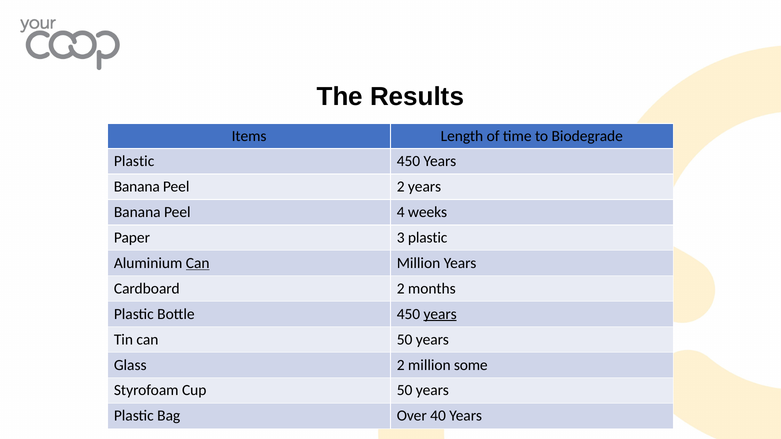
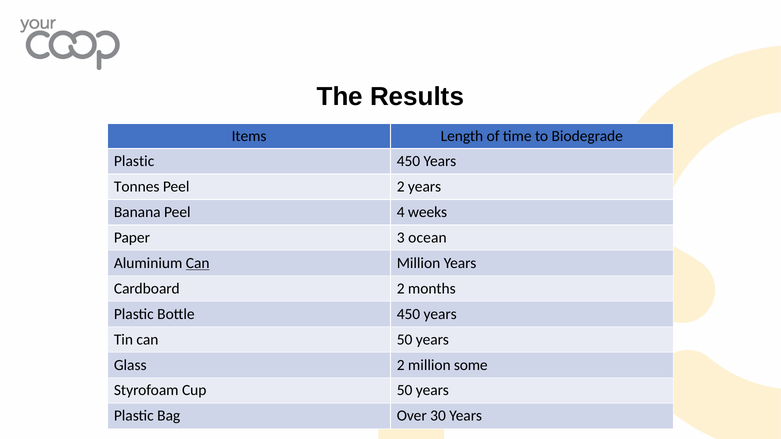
Banana: Banana -> Tonnes (137, 187)
3 plastic: plastic -> ocean (427, 238)
years underline: present -> none (440, 314)
40: 40 -> 30 (438, 416)
